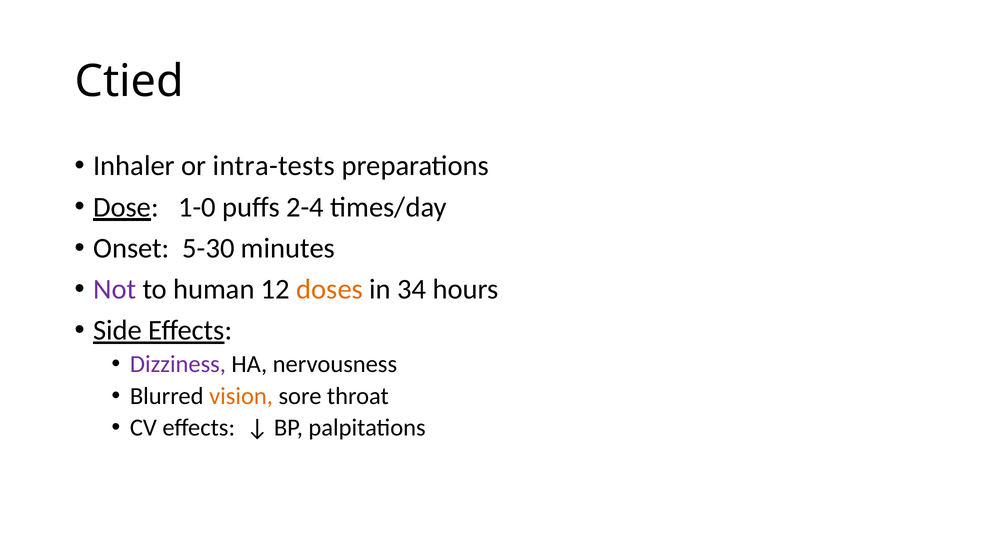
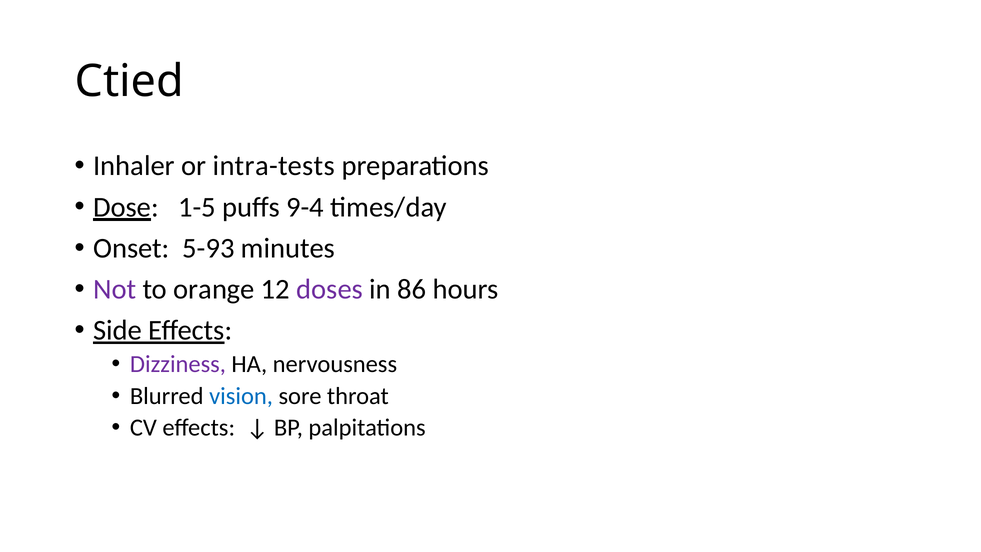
1-0: 1-0 -> 1-5 (197, 207)
2-4: 2-4 -> 9-4 (305, 207)
5-30: 5-30 -> 5-93 (208, 248)
human: human -> orange (214, 289)
doses colour: orange -> purple (330, 289)
34: 34 -> 86 (412, 289)
vision colour: orange -> blue (241, 396)
